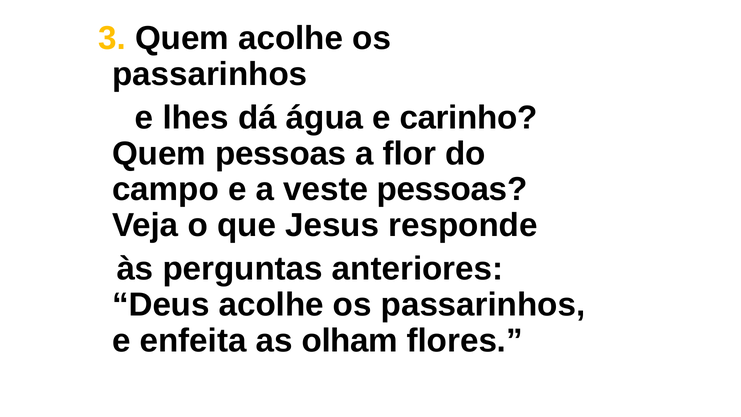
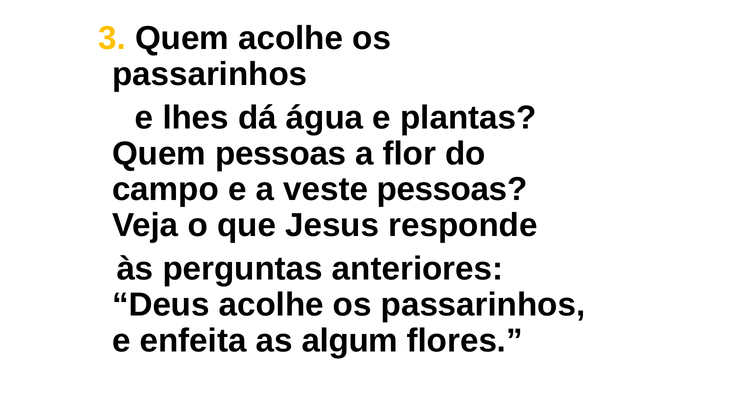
carinho: carinho -> plantas (468, 118)
olham: olham -> algum (350, 340)
